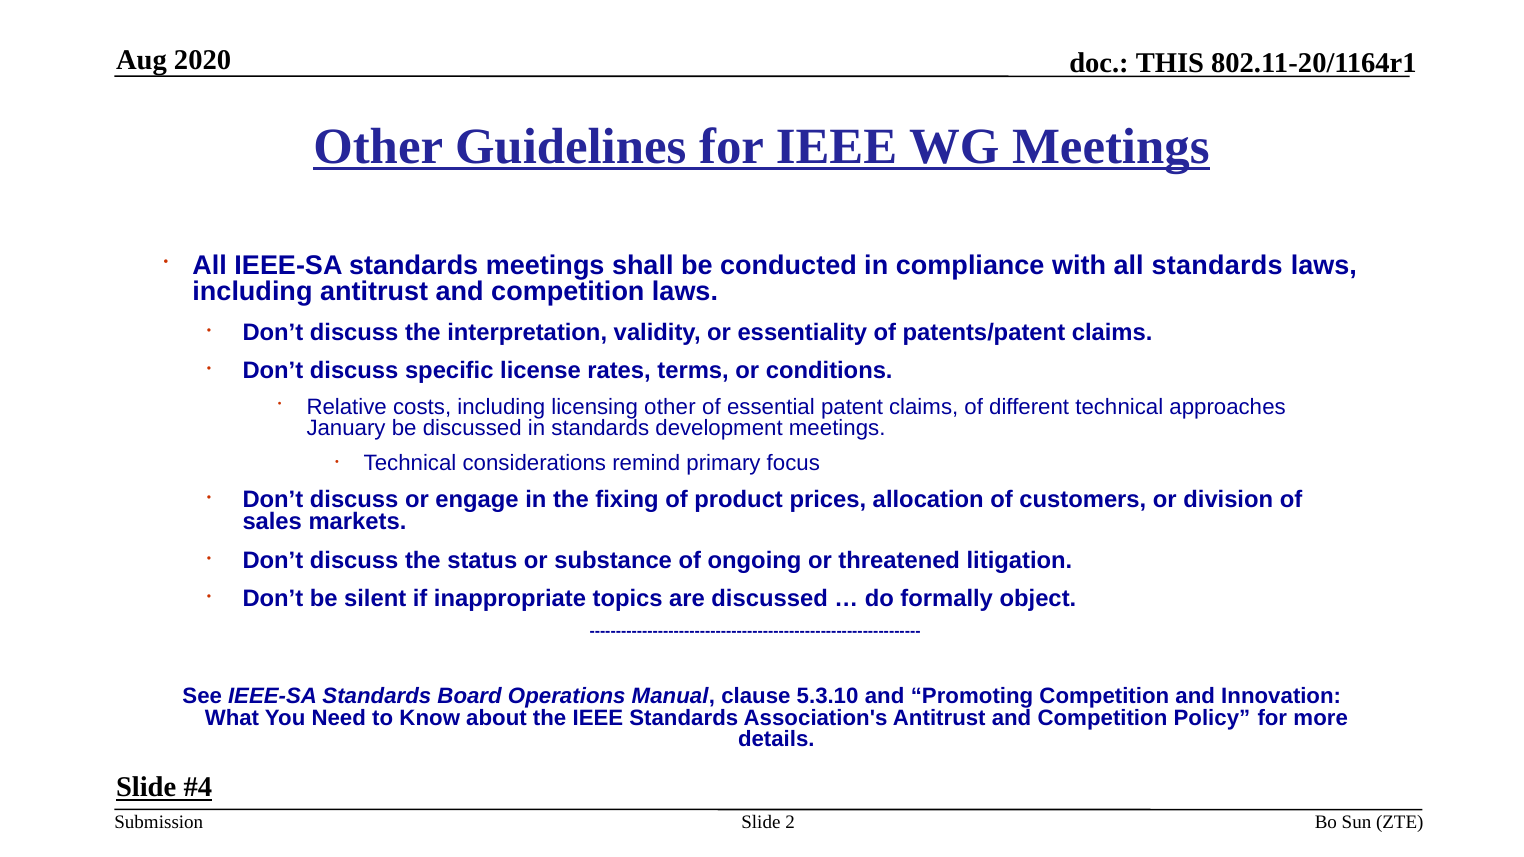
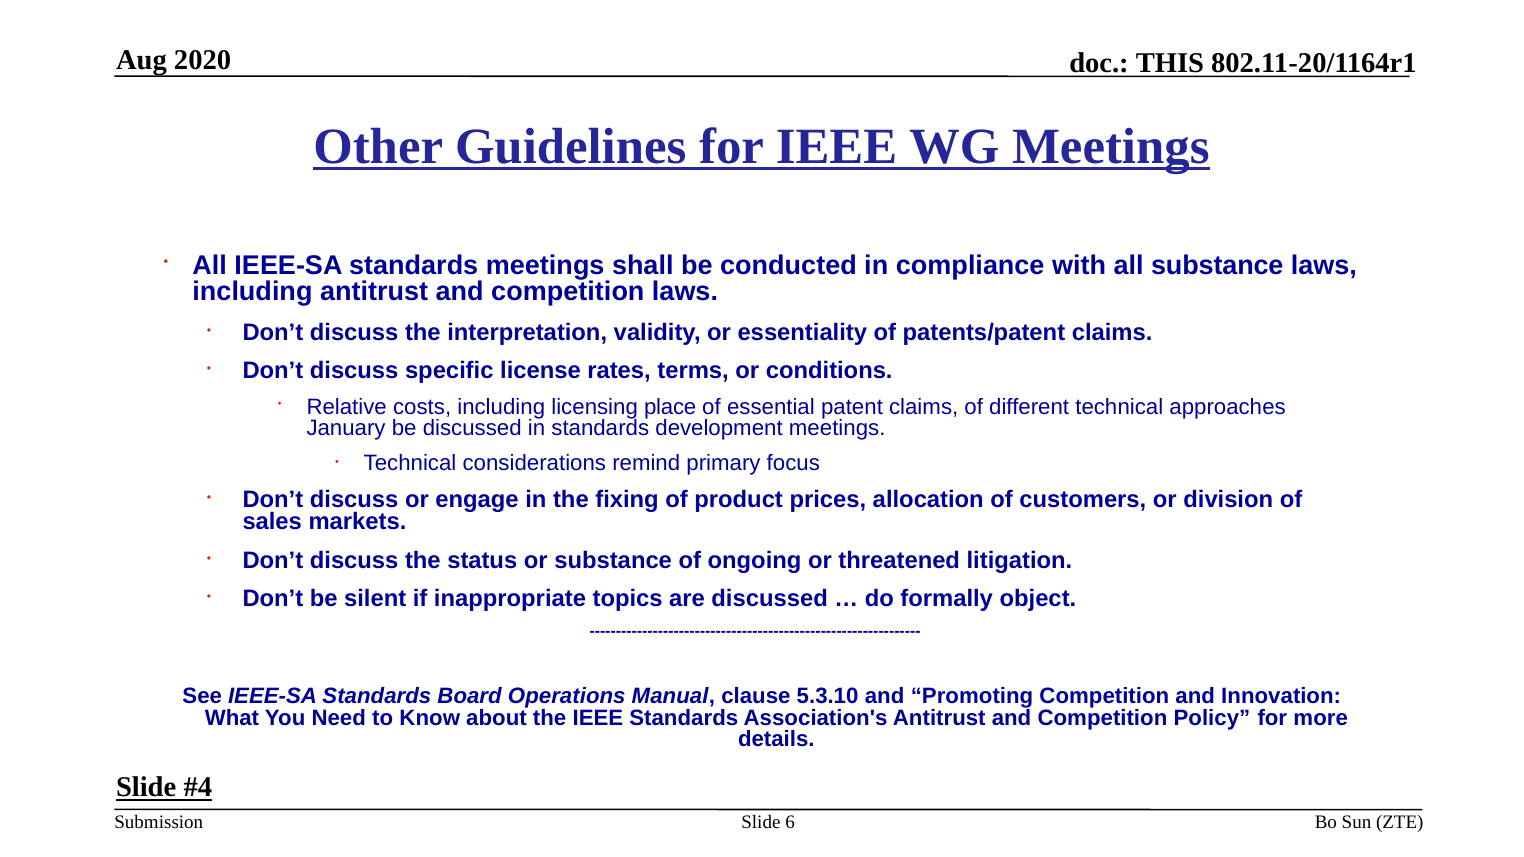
all standards: standards -> substance (1217, 265)
licensing other: other -> place (670, 407)
2: 2 -> 6 (790, 822)
